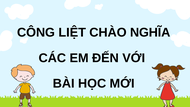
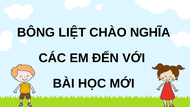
CÔNG: CÔNG -> BÔNG (36, 32)
